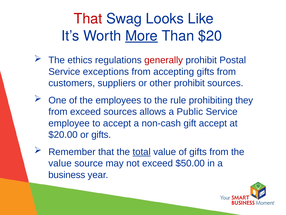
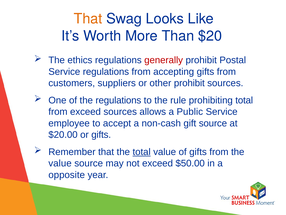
That colour: red -> orange (88, 19)
More underline: present -> none (141, 36)
Service exceptions: exceptions -> regulations (106, 72)
the employees: employees -> regulations (118, 100)
prohibiting they: they -> total (244, 100)
gift accept: accept -> source (213, 123)
business: business -> opposite (67, 174)
